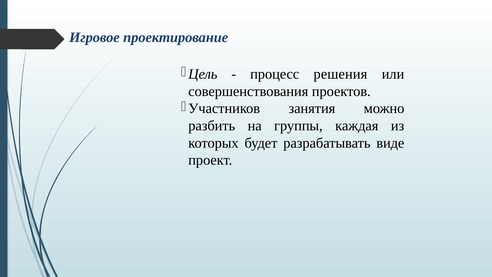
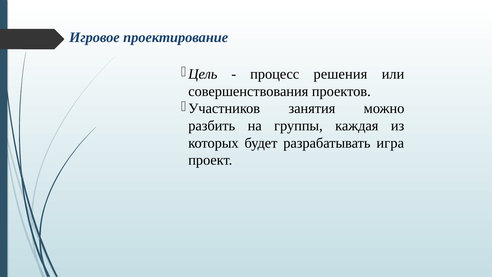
виде: виде -> игра (390, 143)
